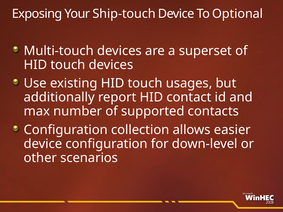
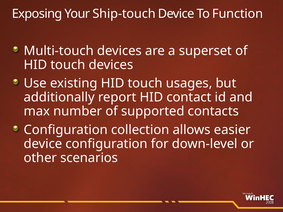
Optional: Optional -> Function (238, 14)
